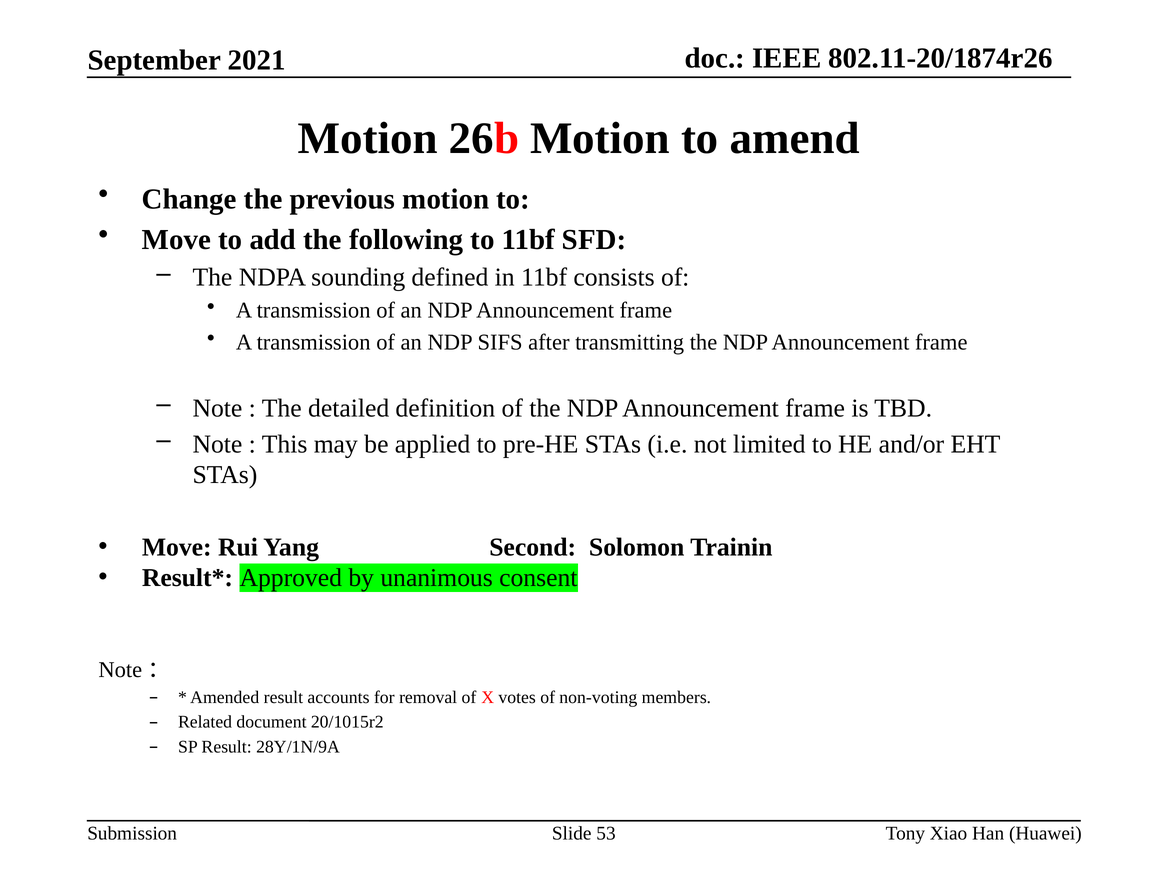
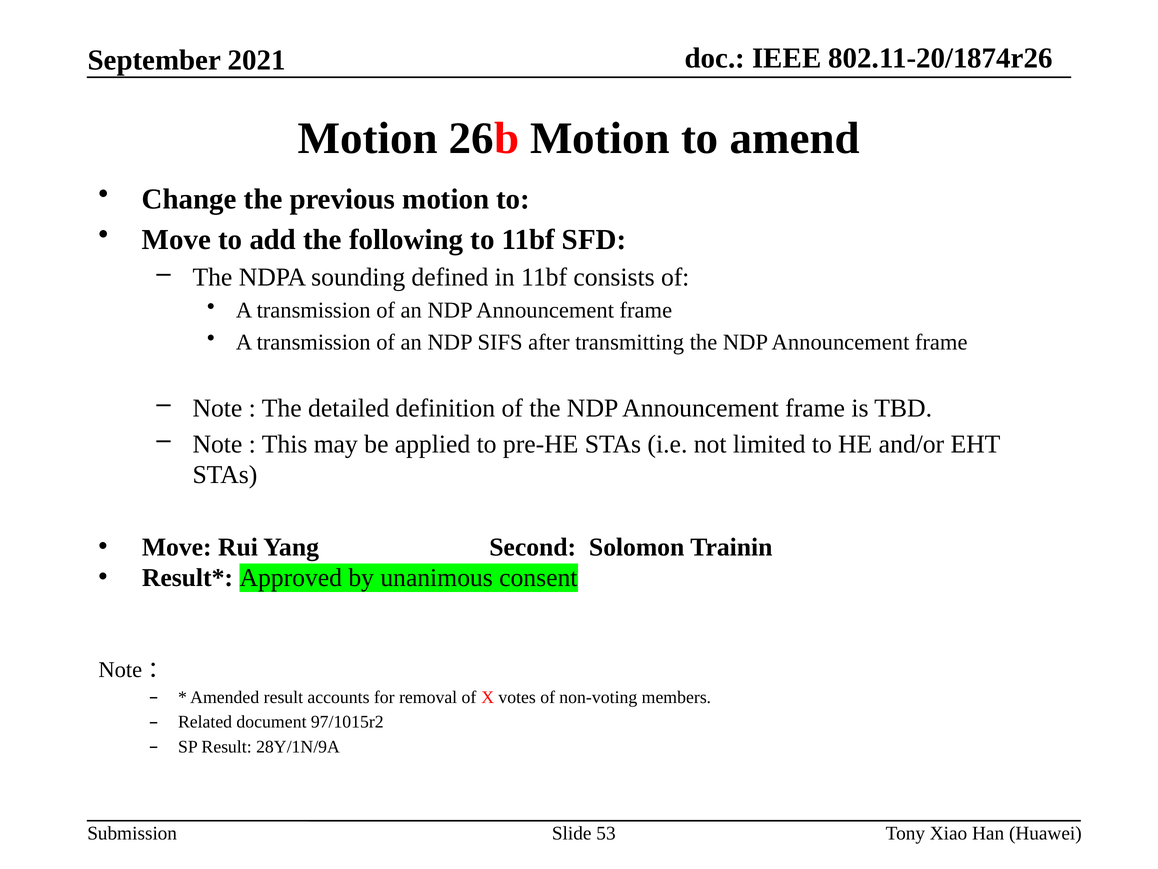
20/1015r2: 20/1015r2 -> 97/1015r2 (347, 722)
